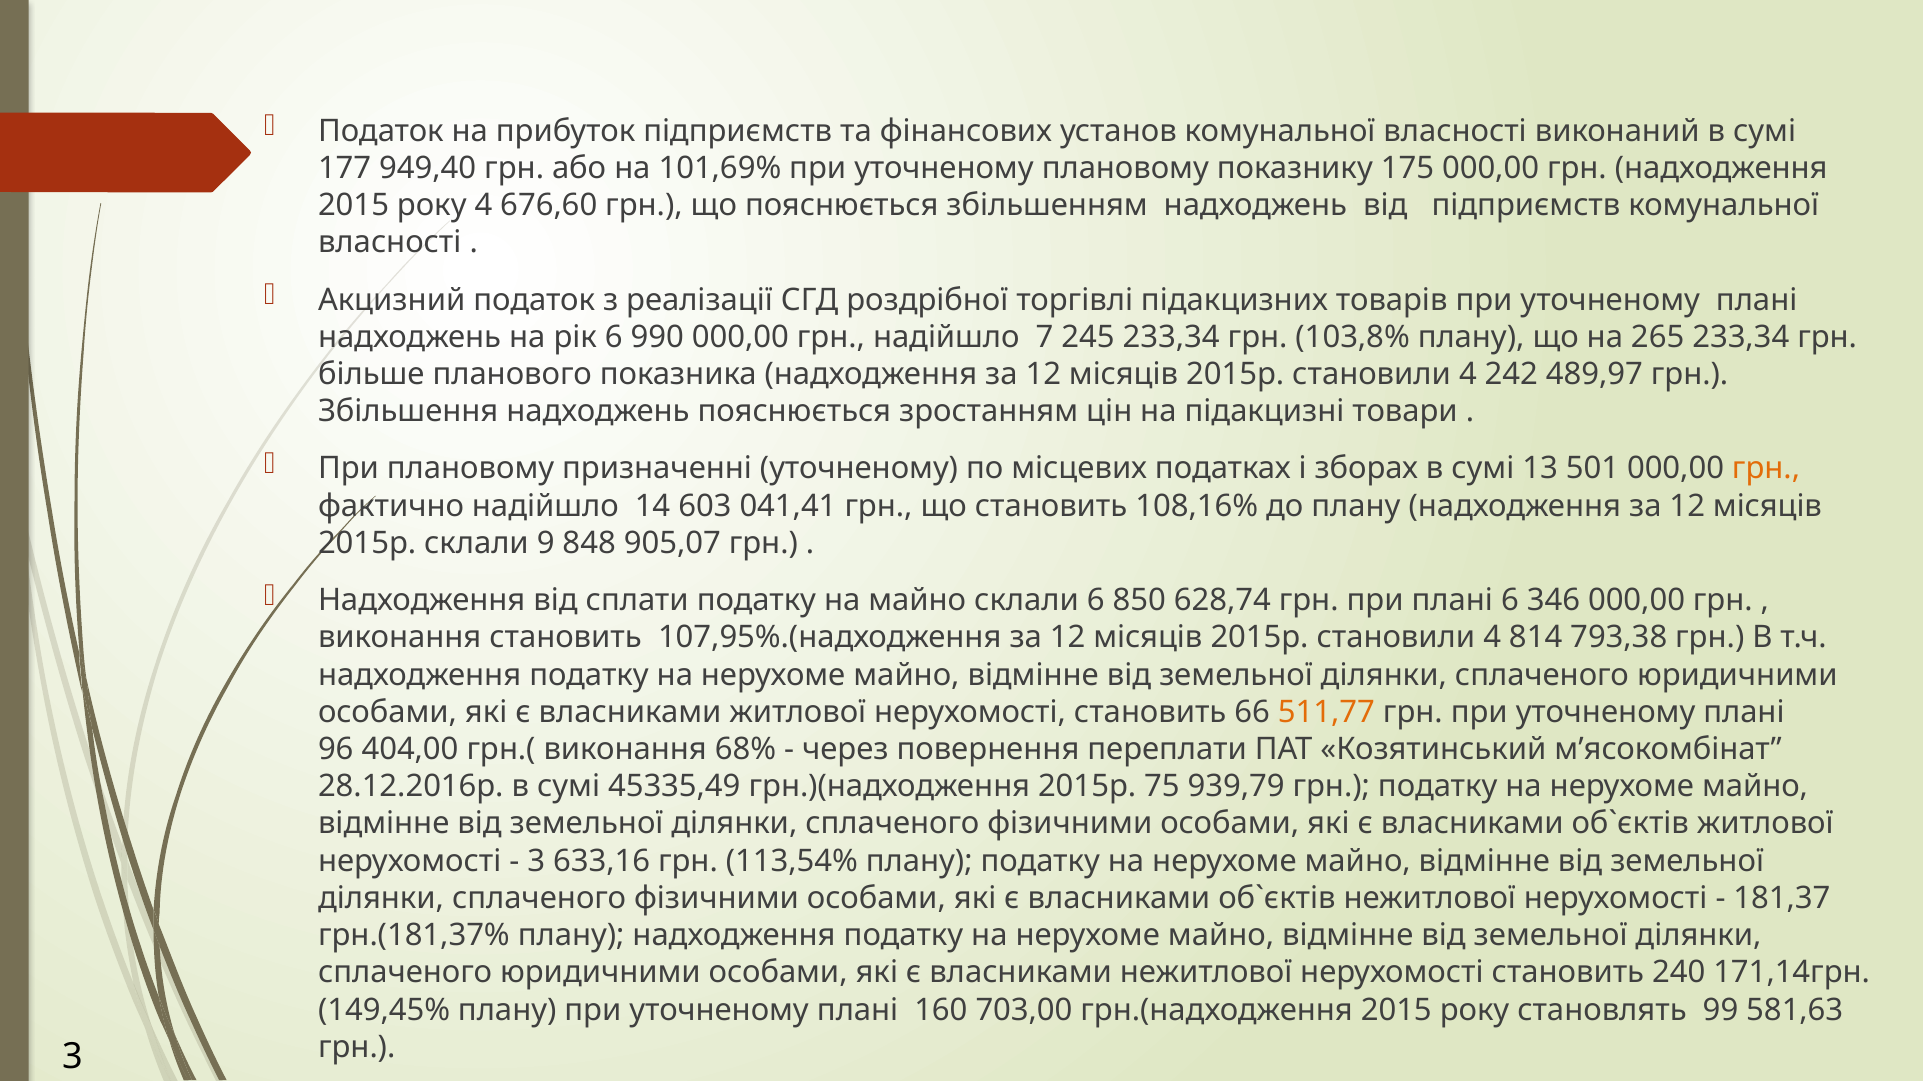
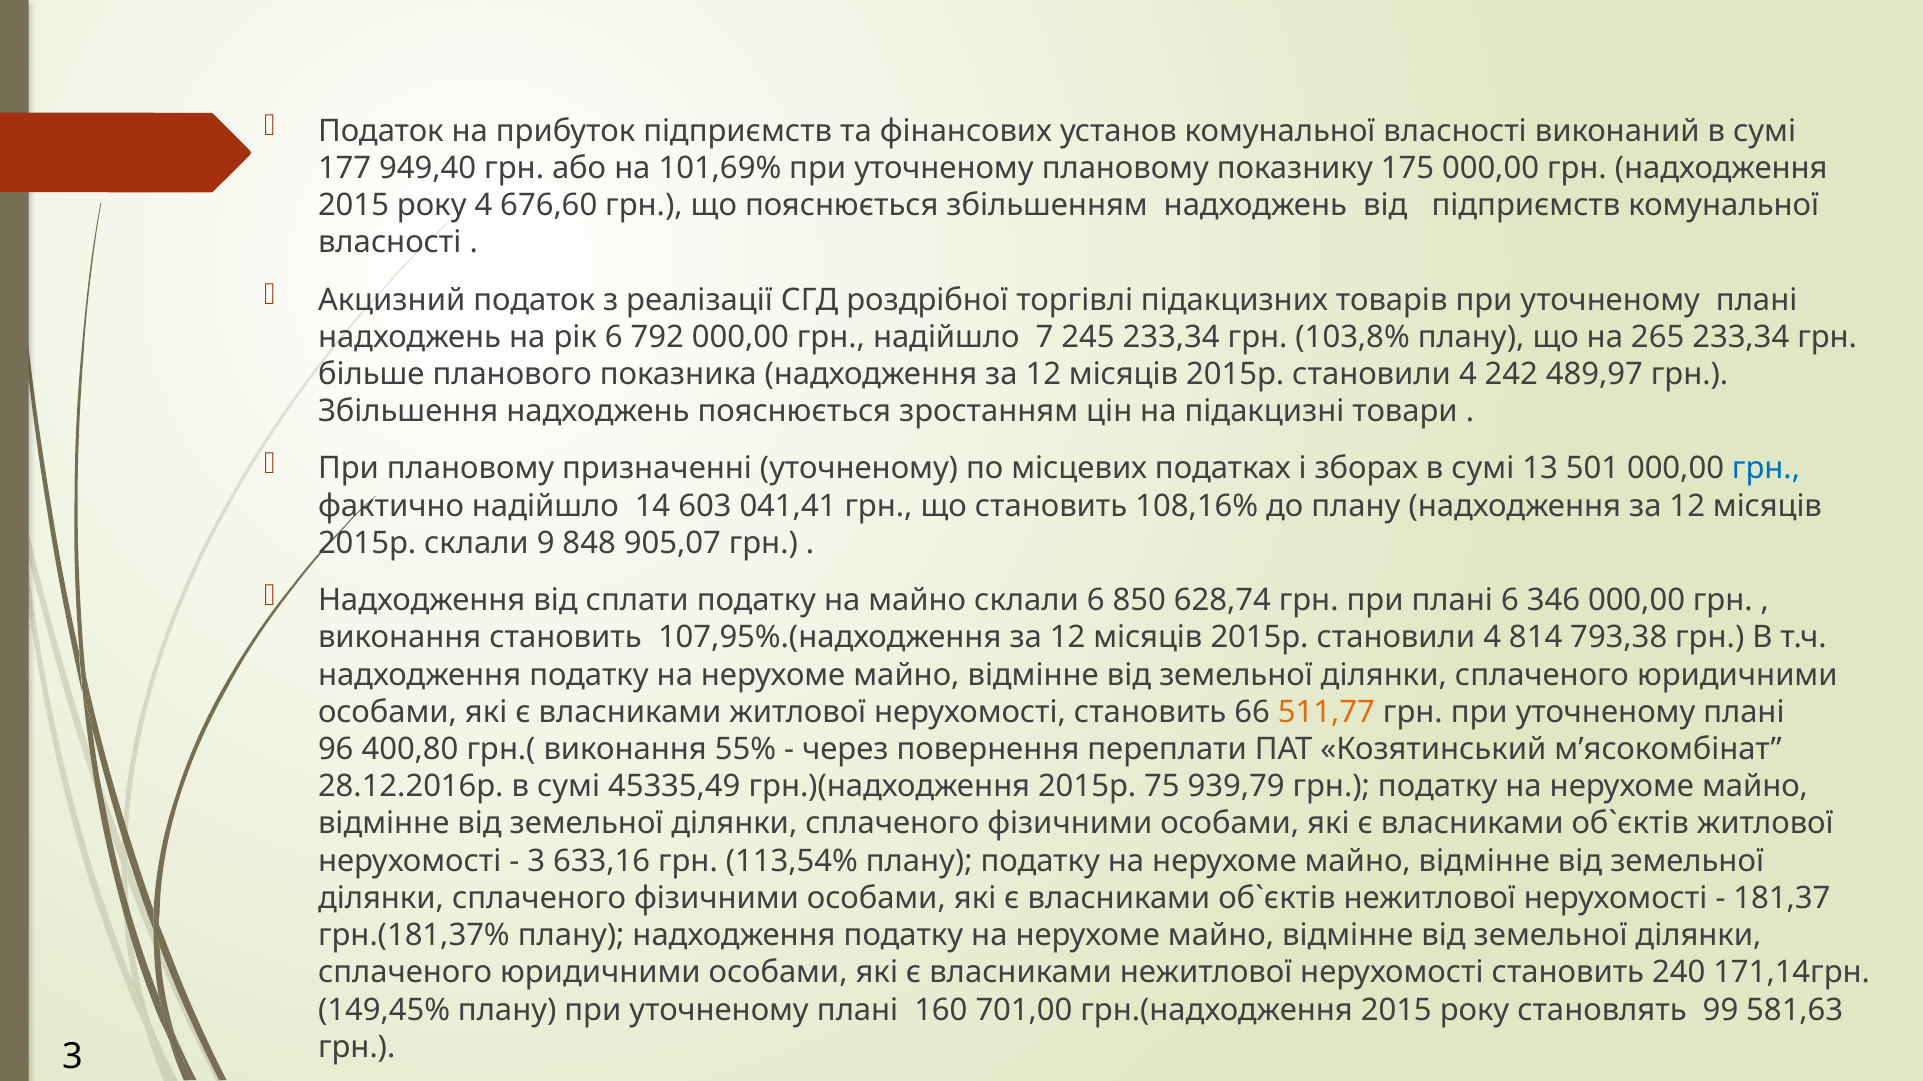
990: 990 -> 792 (657, 337)
грн colour: orange -> blue (1766, 469)
404,00: 404,00 -> 400,80 (410, 750)
68%: 68% -> 55% (745, 750)
703,00: 703,00 -> 701,00 (1024, 1011)
